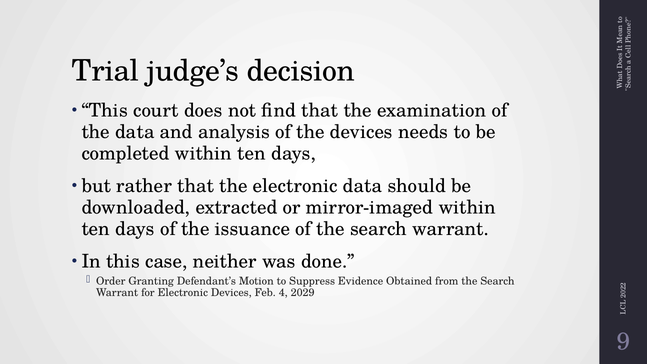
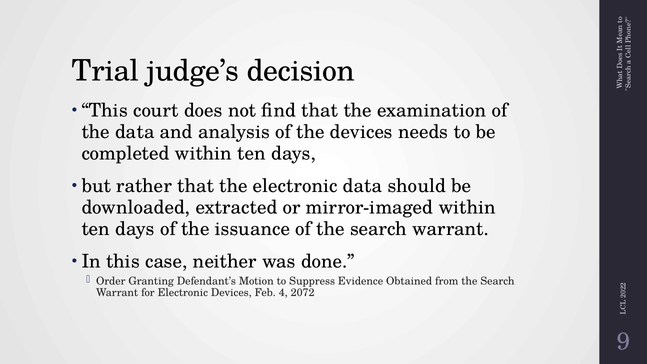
2029: 2029 -> 2072 (303, 293)
